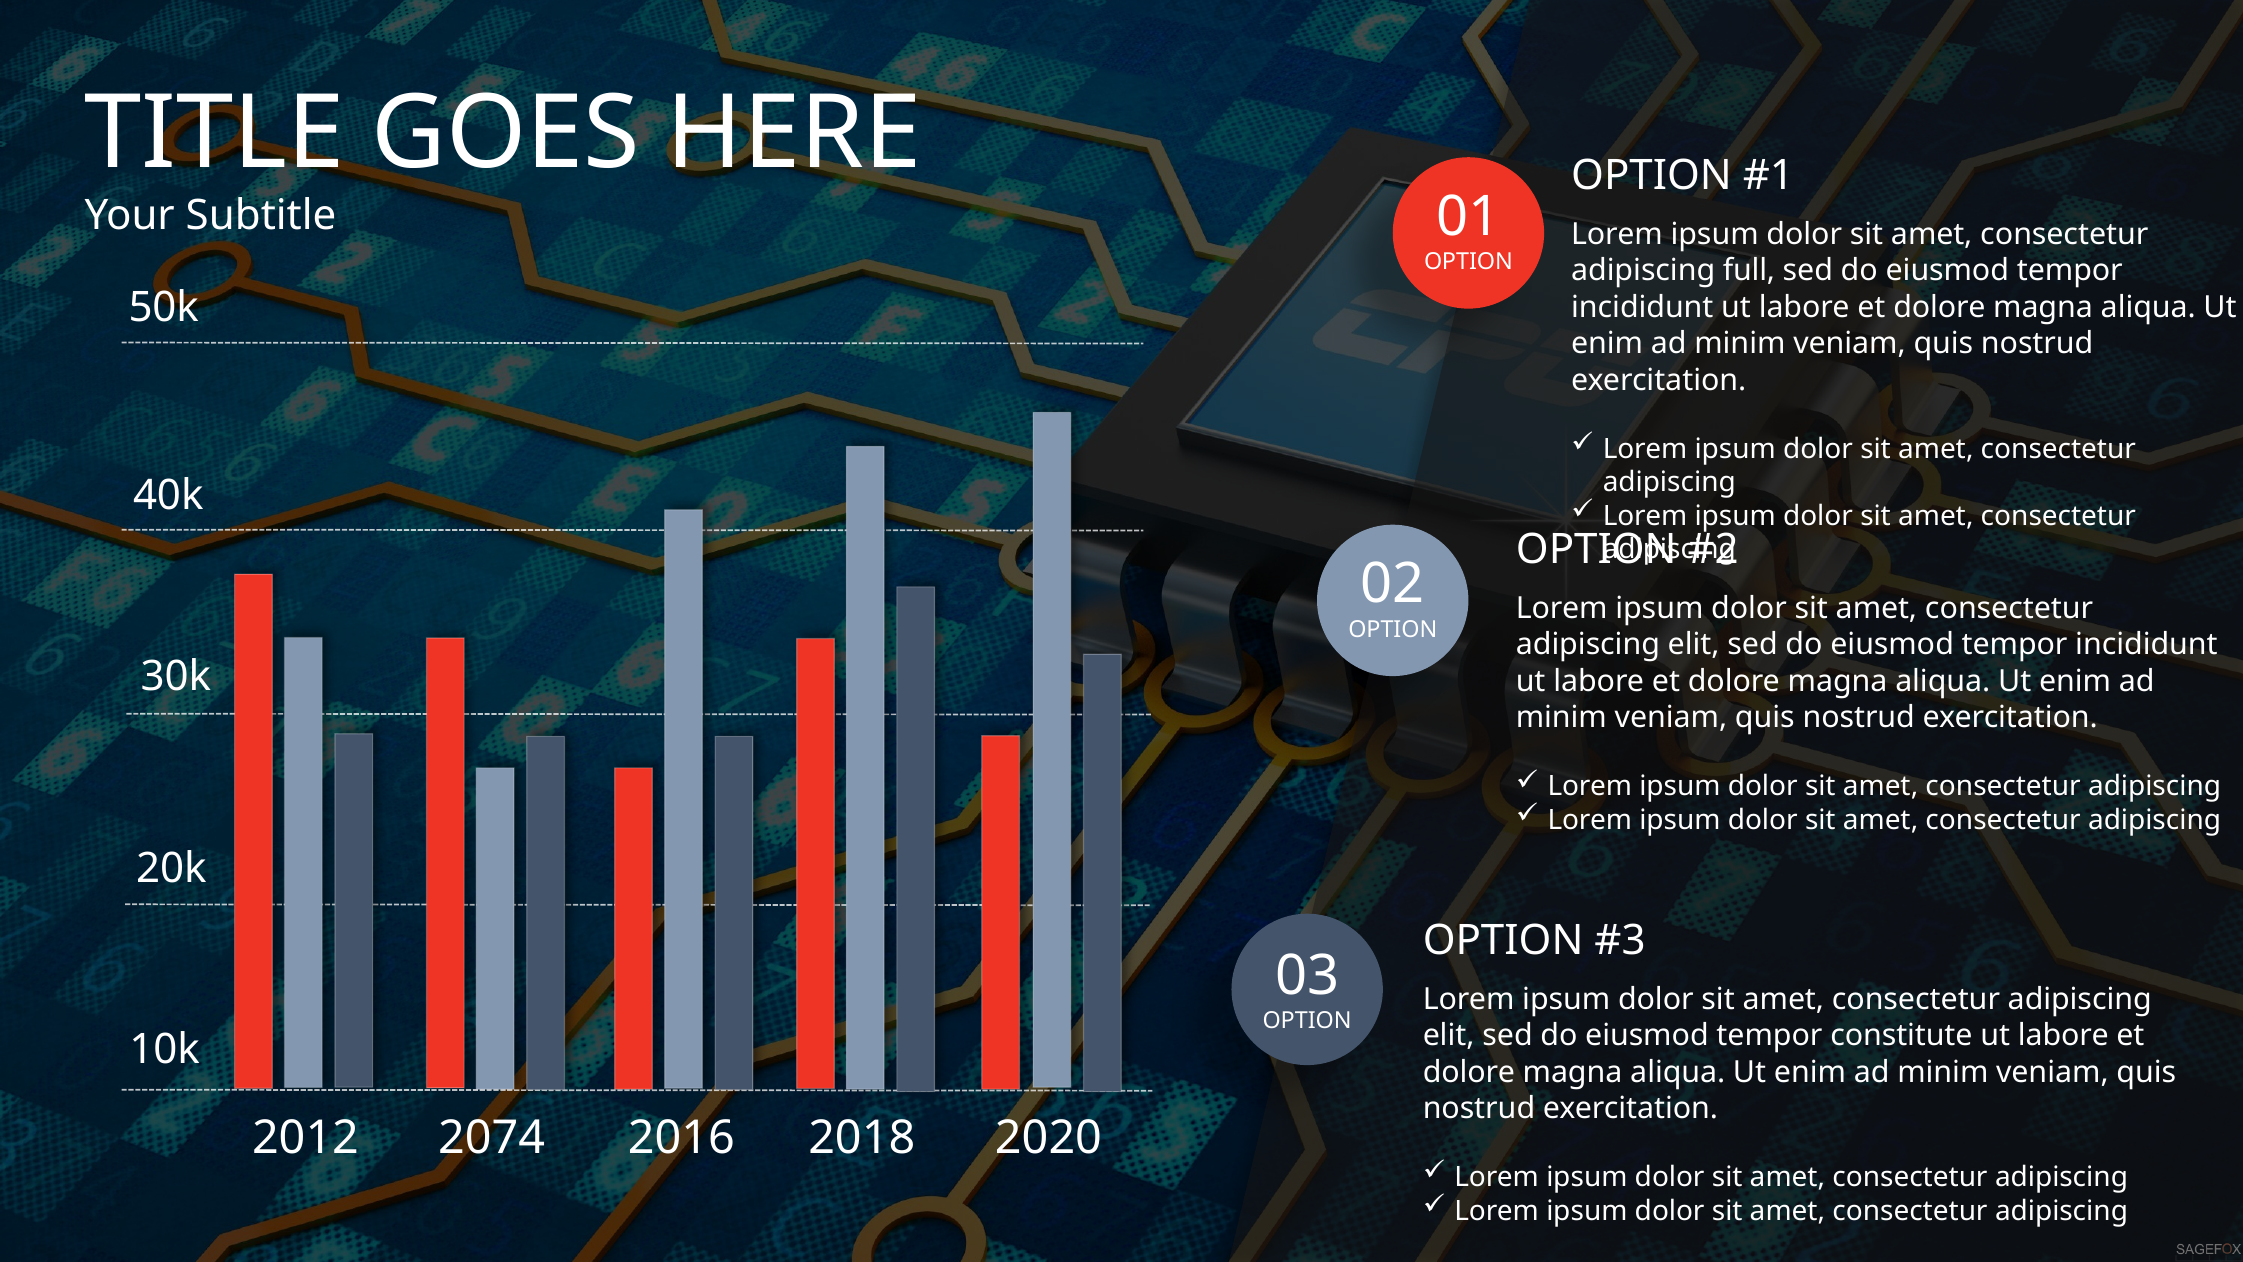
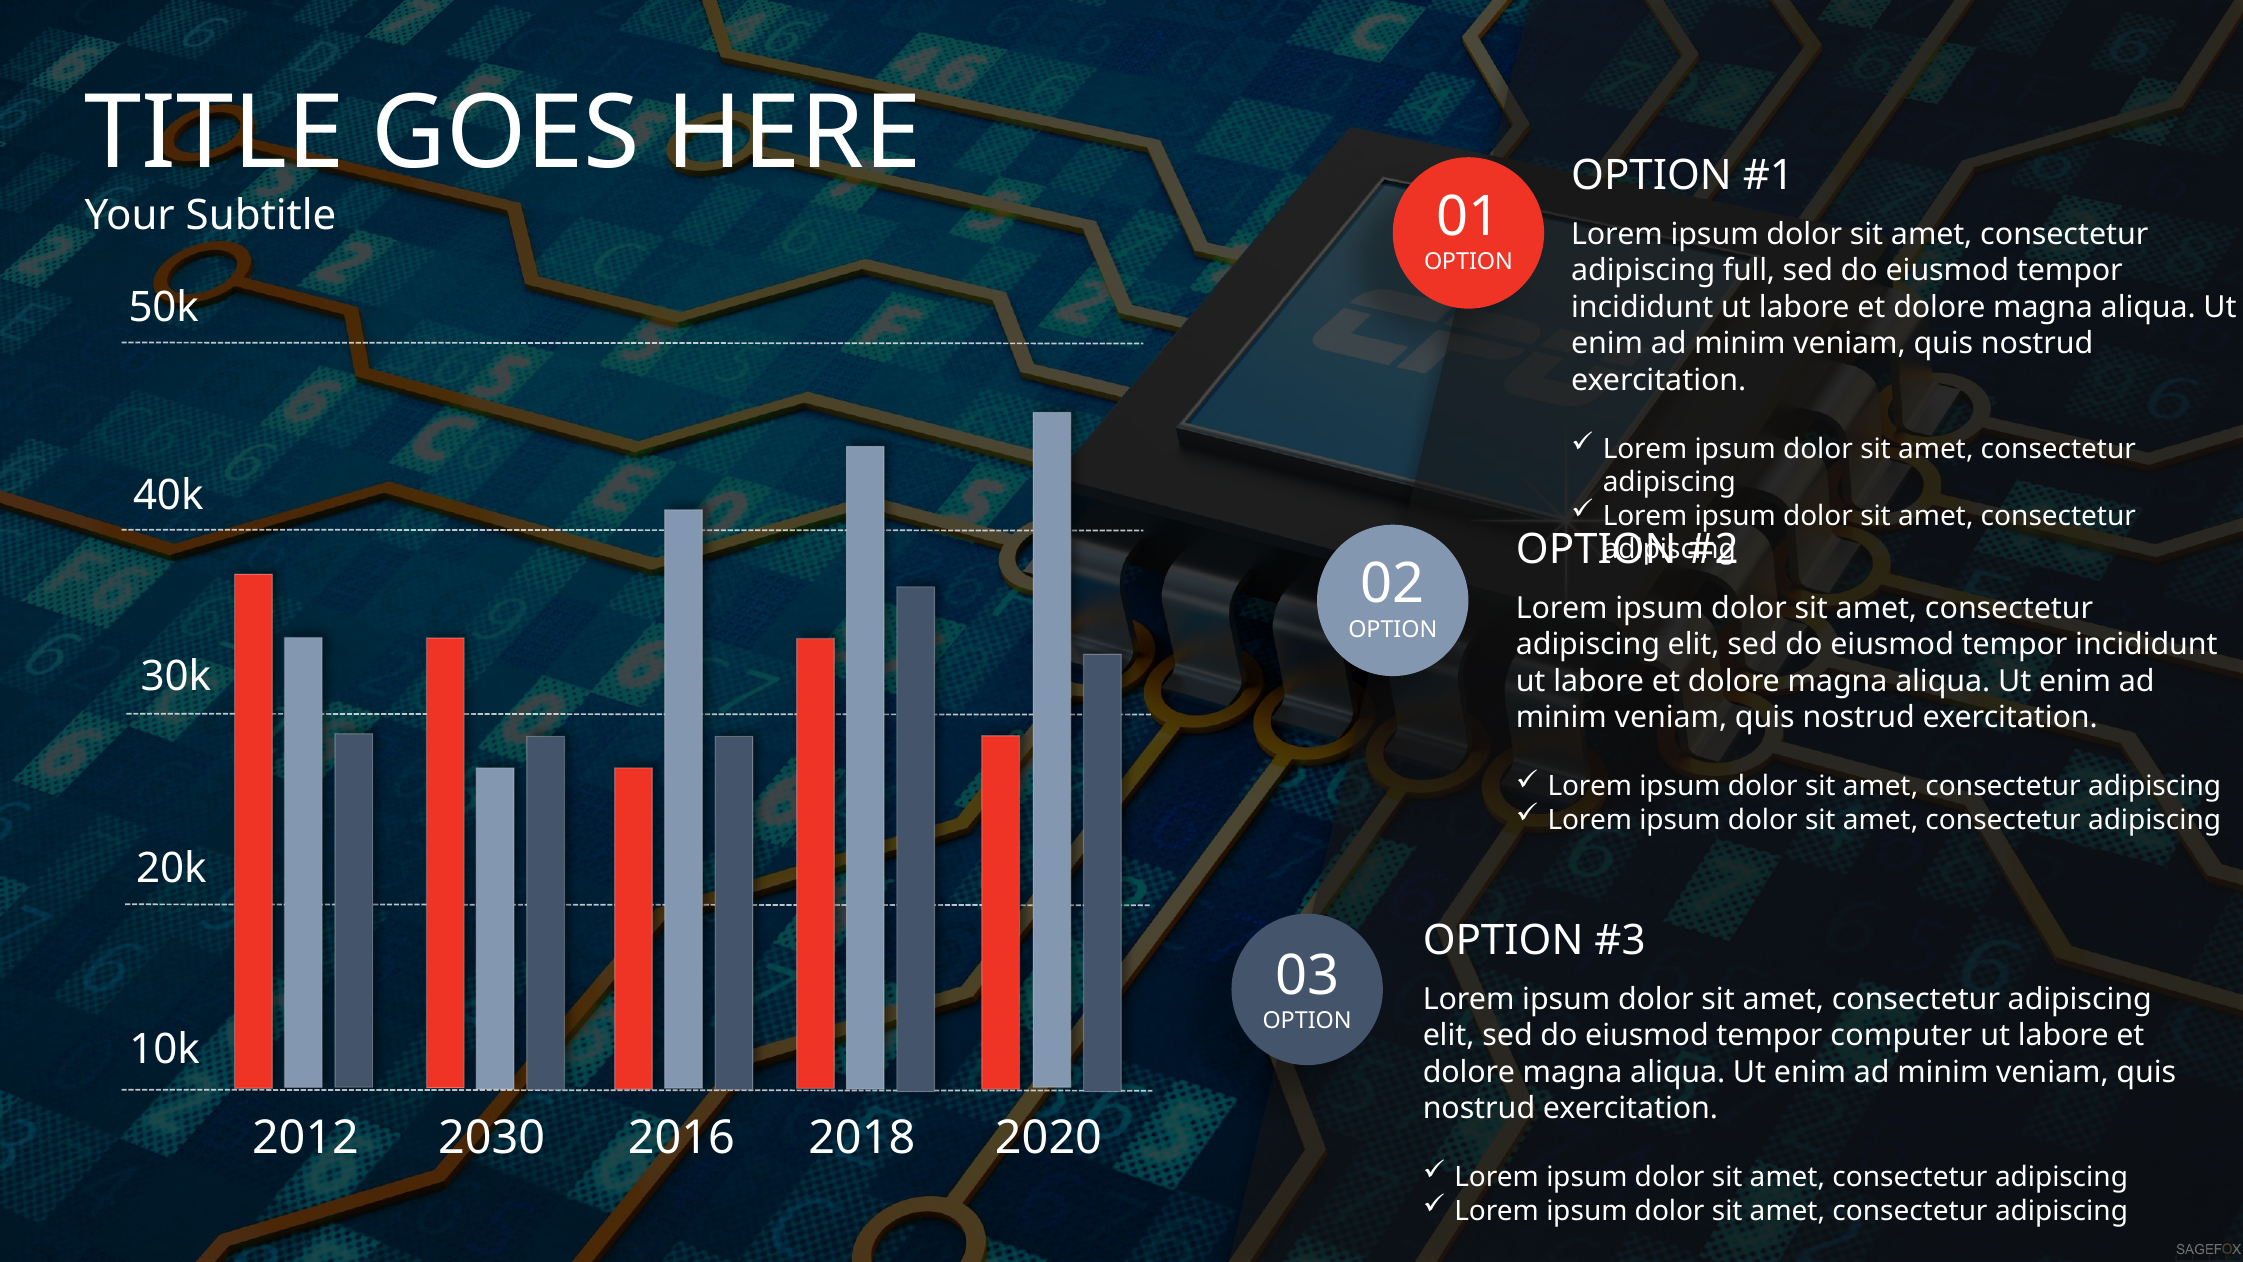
constitute: constitute -> computer (1901, 1035)
2074: 2074 -> 2030 (492, 1138)
